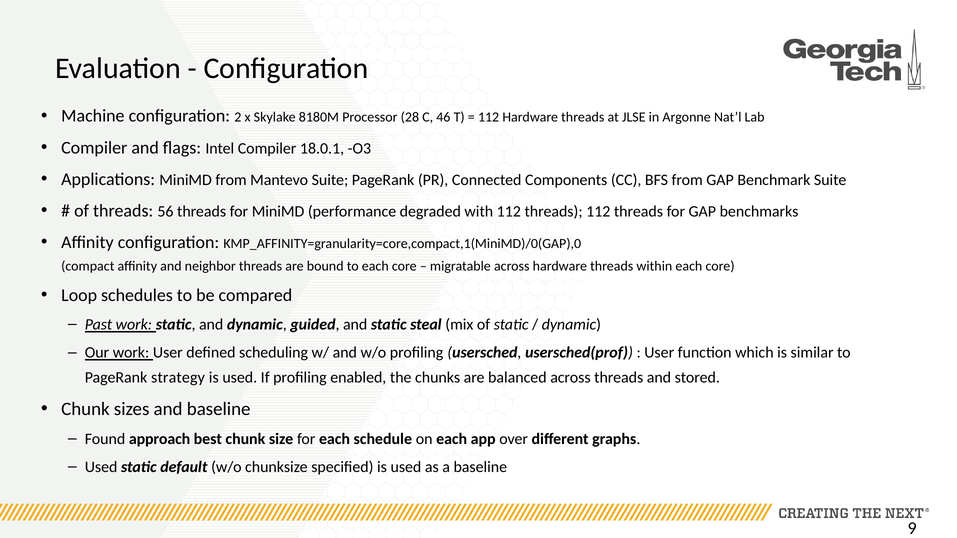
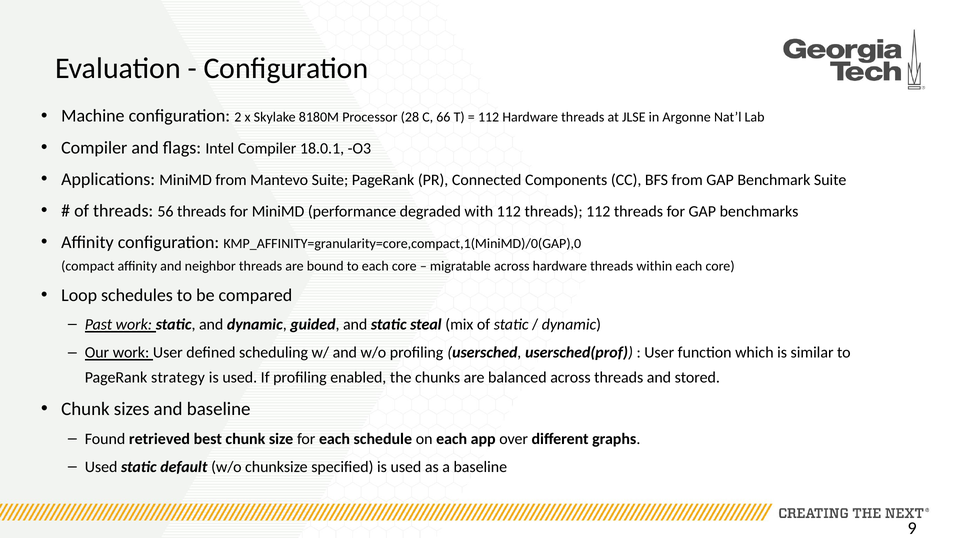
46: 46 -> 66 (443, 117)
approach: approach -> retrieved (159, 439)
